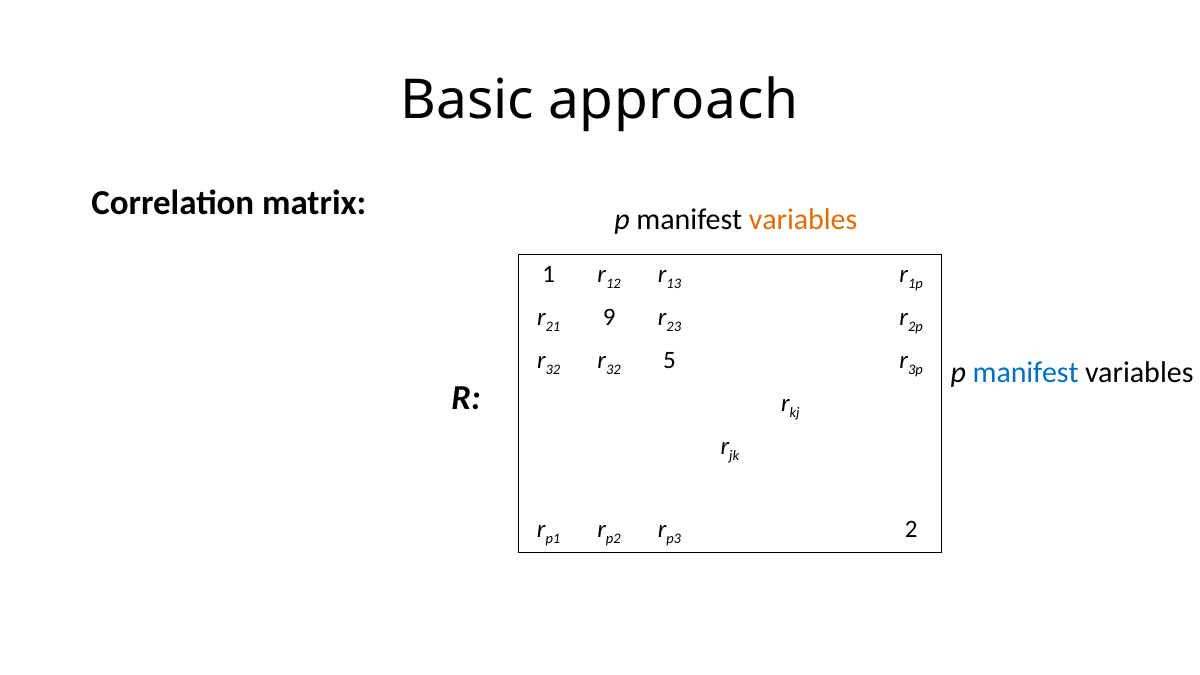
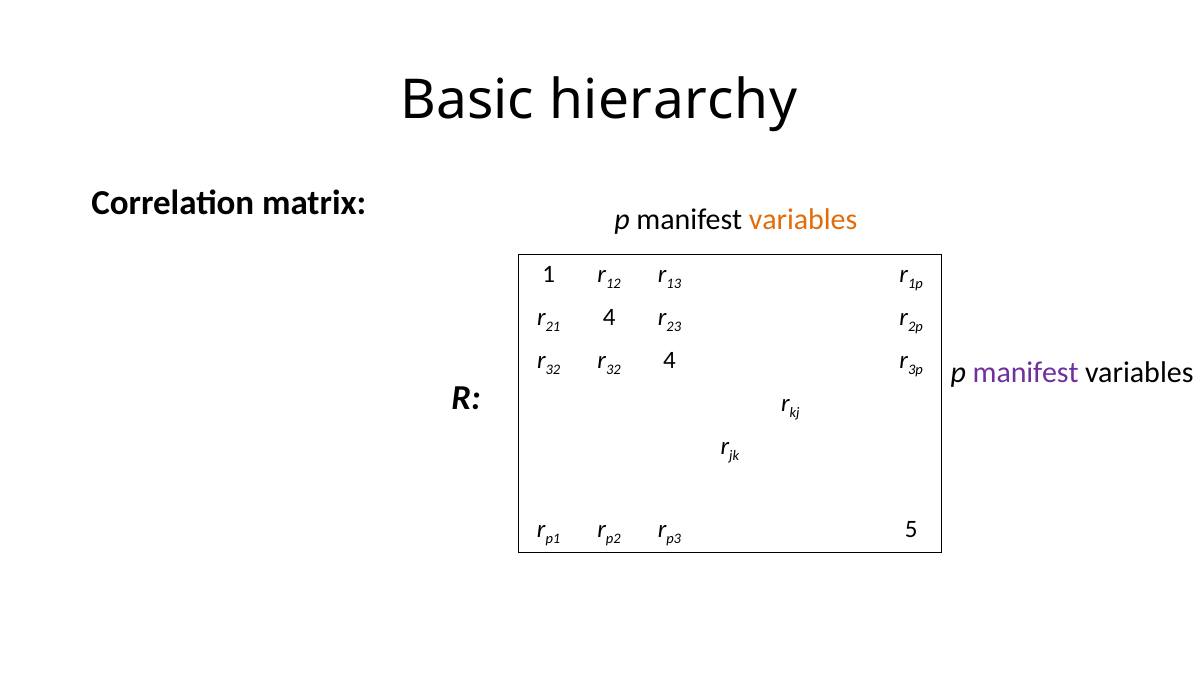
approach: approach -> hierarchy (673, 101)
9: 9 -> 4 (609, 317)
5: 5 -> 4 (670, 360)
manifest colour: blue -> purple (1026, 373)
2: 2 -> 5 (911, 529)
